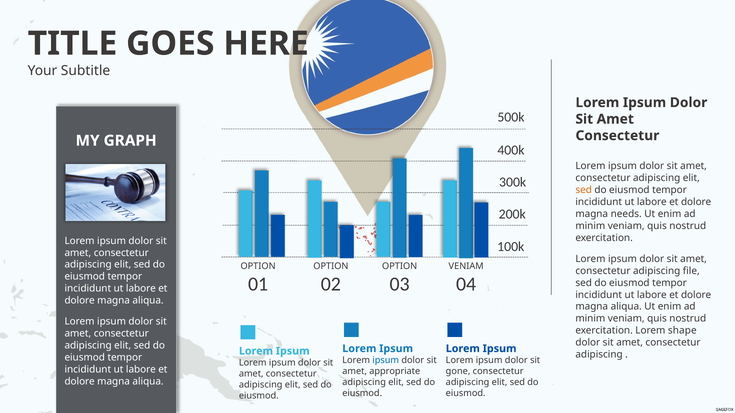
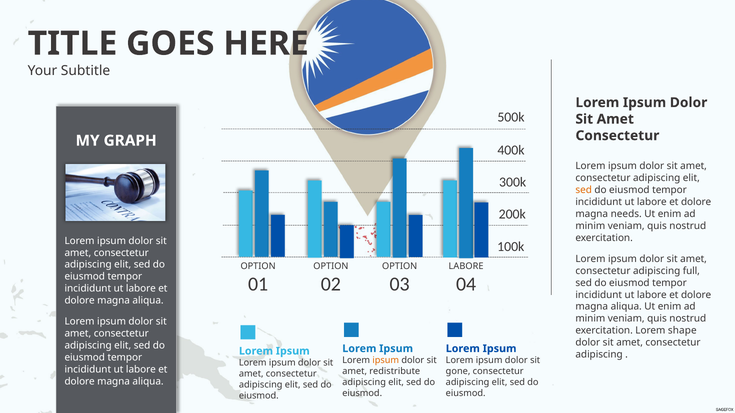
VENIAM: VENIAM -> LABORE (466, 266)
file: file -> full (691, 271)
ipsum colour: blue -> orange (386, 361)
appropriate: appropriate -> redistribute (395, 372)
